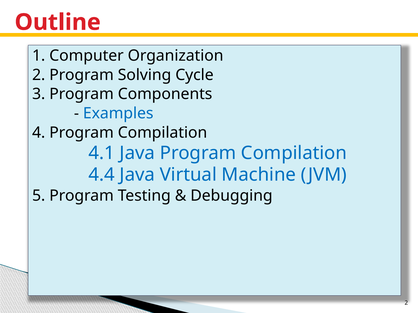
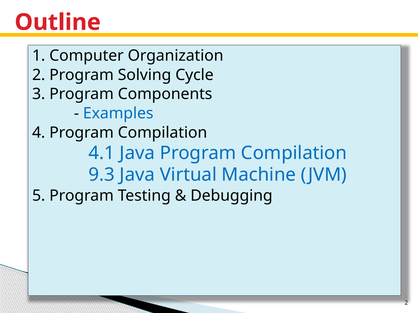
4.4: 4.4 -> 9.3 (102, 175)
